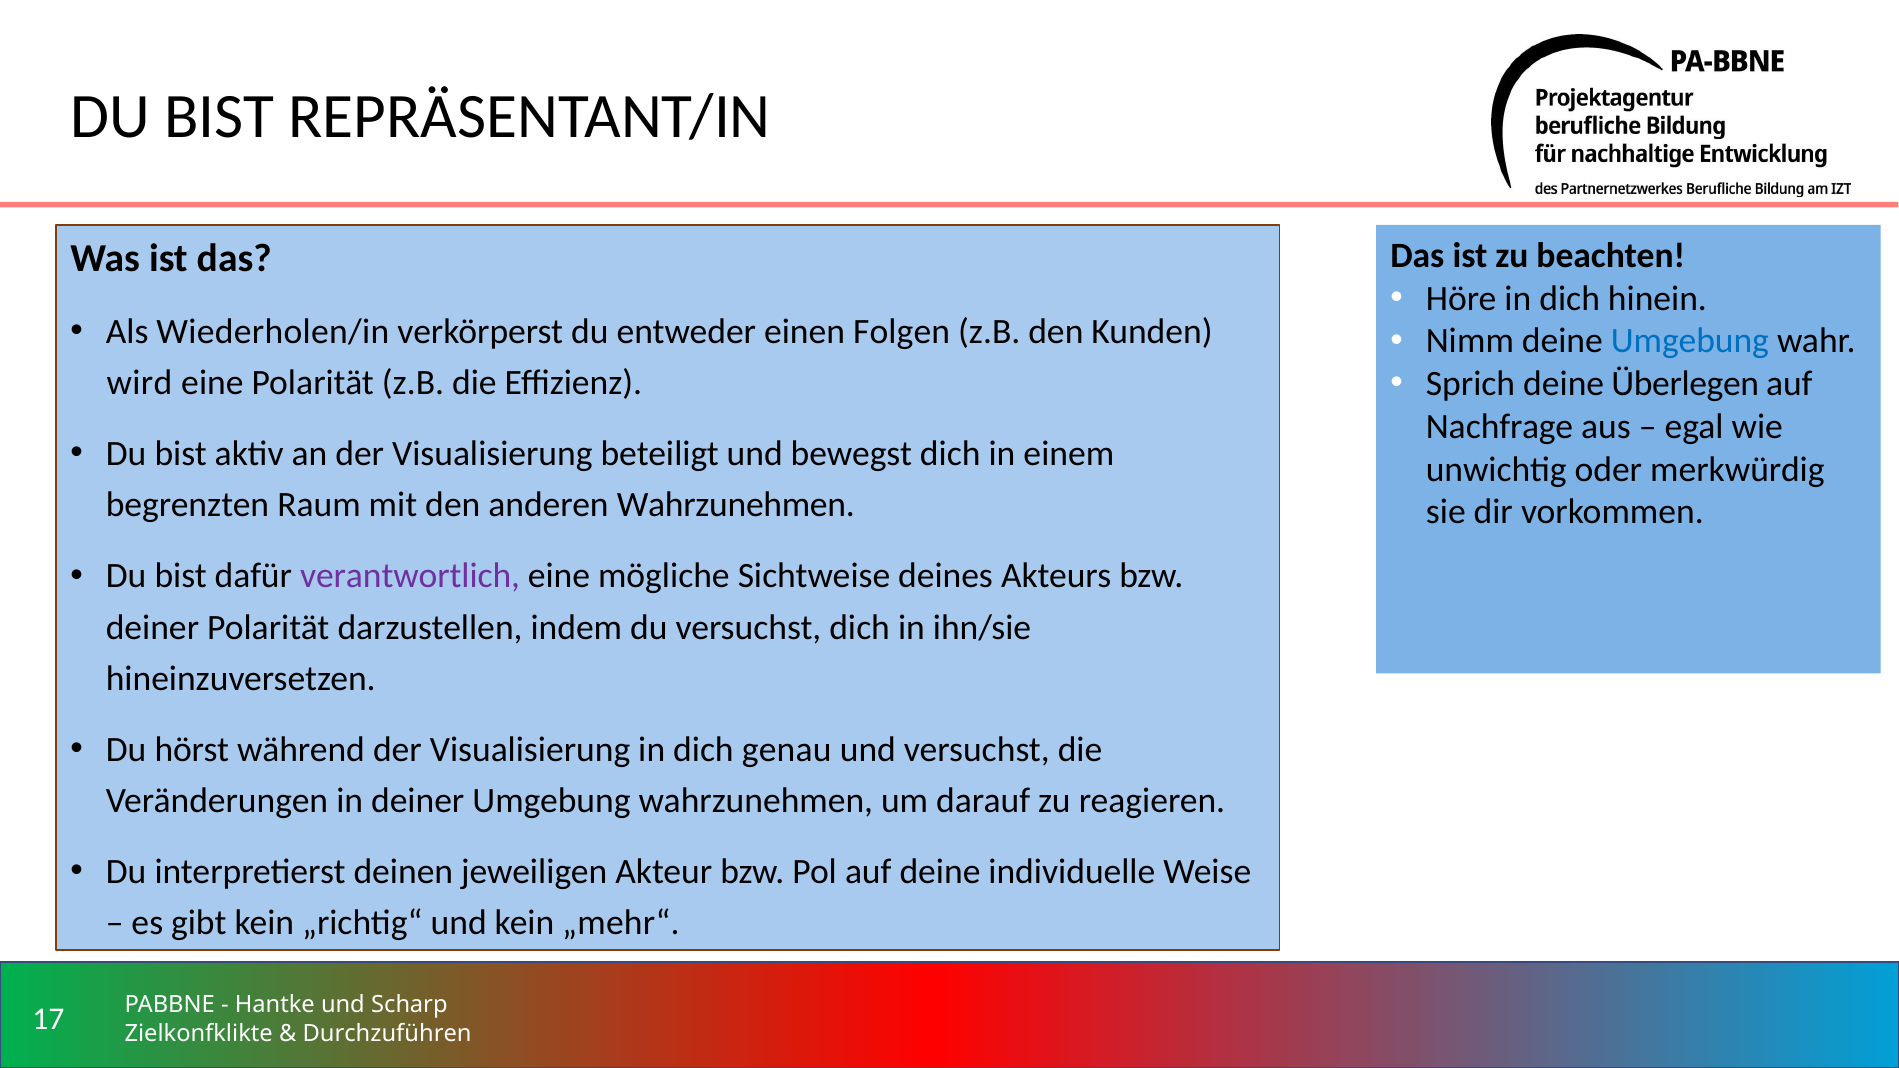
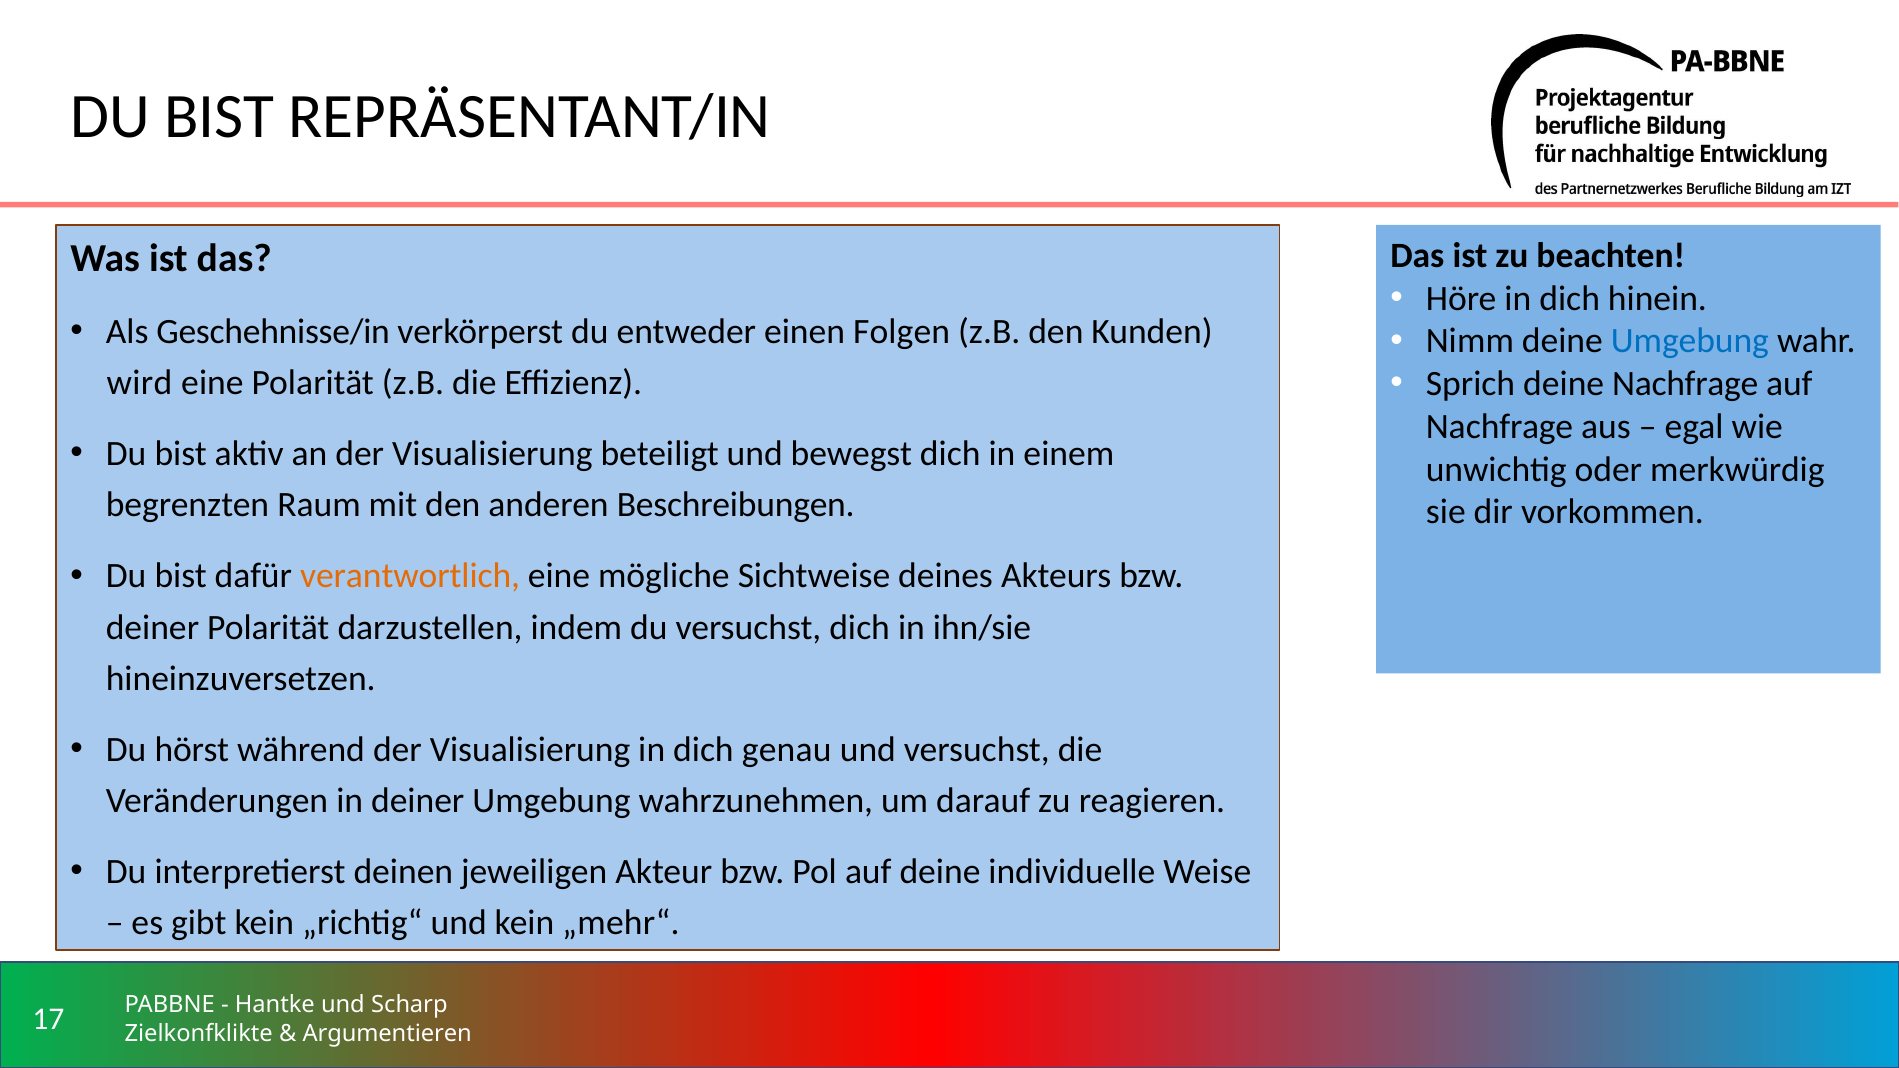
Wiederholen/in: Wiederholen/in -> Geschehnisse/in (273, 332)
deine Überlegen: Überlegen -> Nachfrage (1685, 384)
anderen Wahrzunehmen: Wahrzunehmen -> Beschreibungen (736, 505)
verantwortlich colour: purple -> orange (410, 576)
Durchzuführen: Durchzuführen -> Argumentieren (387, 1033)
